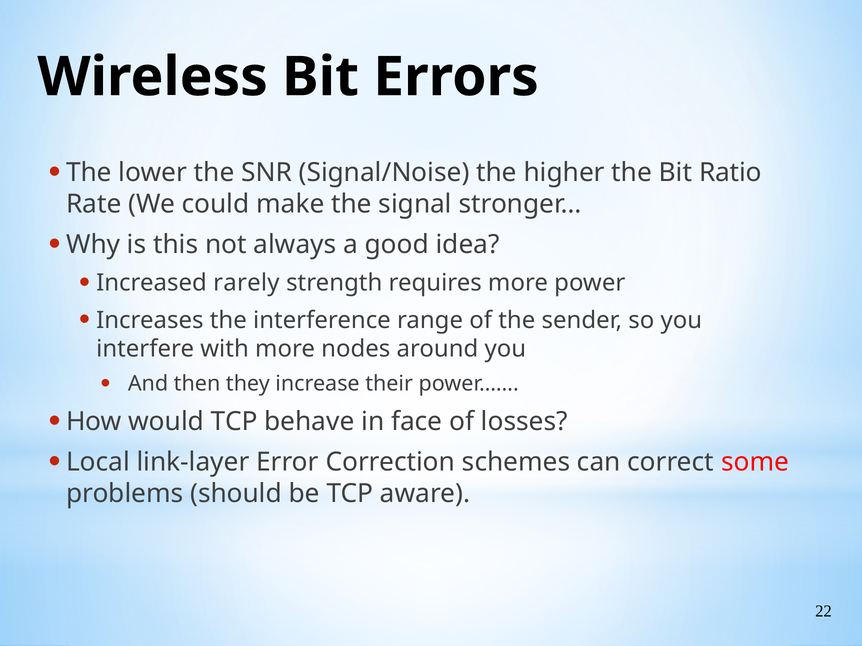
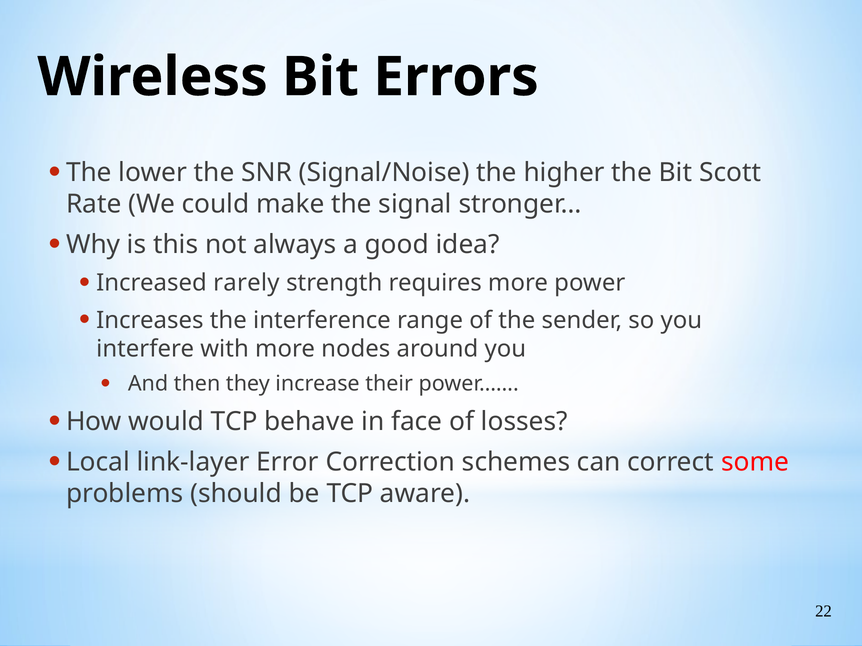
Ratio: Ratio -> Scott (730, 173)
